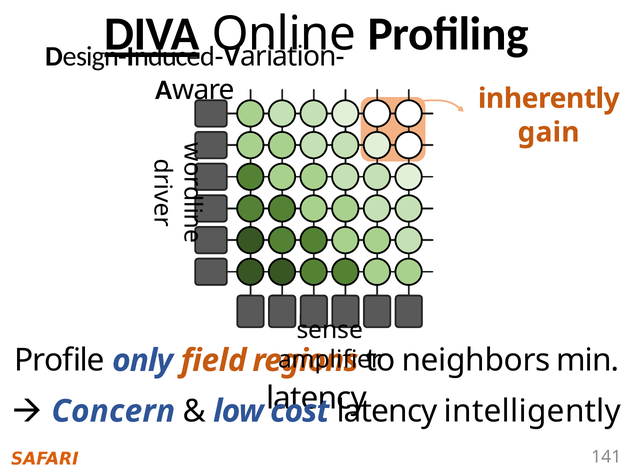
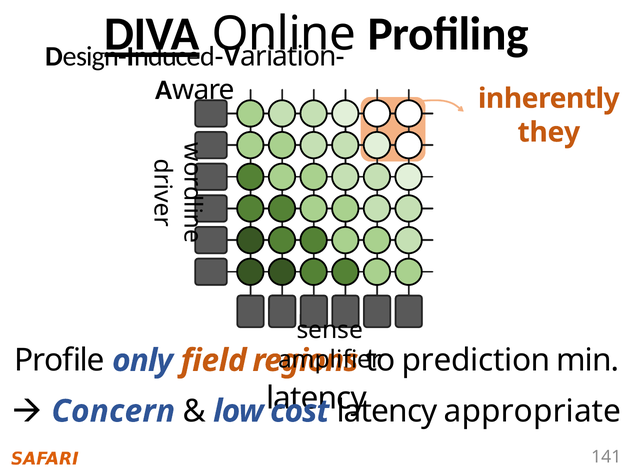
gain: gain -> they (549, 132)
neighbors: neighbors -> prediction (476, 360)
intelligently: intelligently -> appropriate (533, 411)
